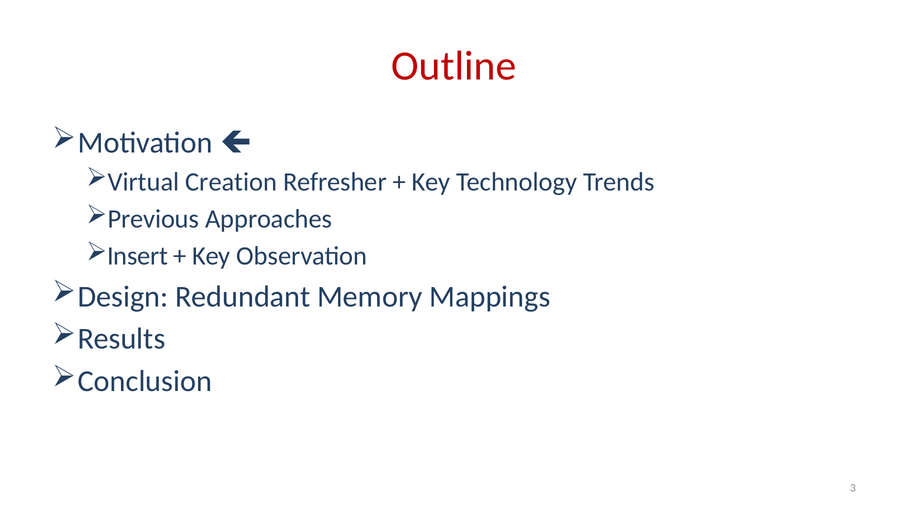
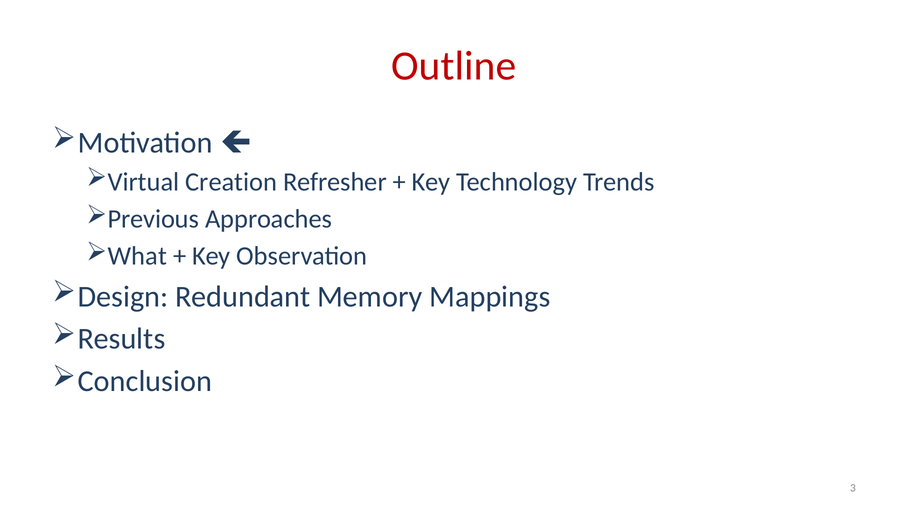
Insert: Insert -> What (137, 256)
